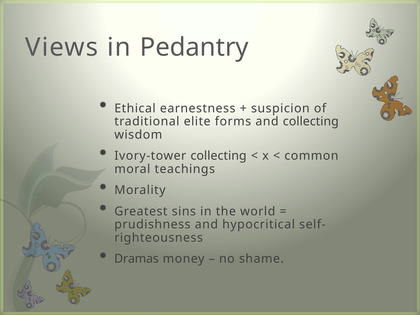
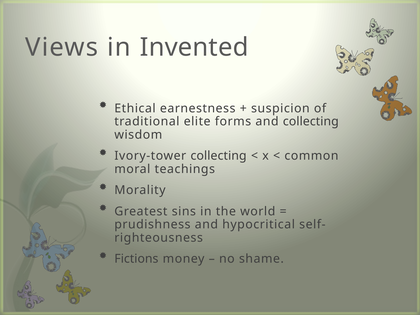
Pedantry: Pedantry -> Invented (194, 47)
Dramas: Dramas -> Fictions (136, 259)
